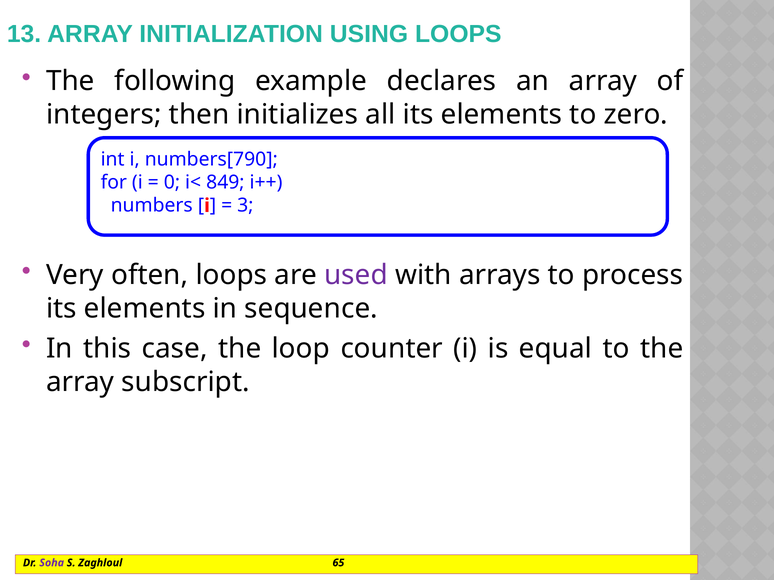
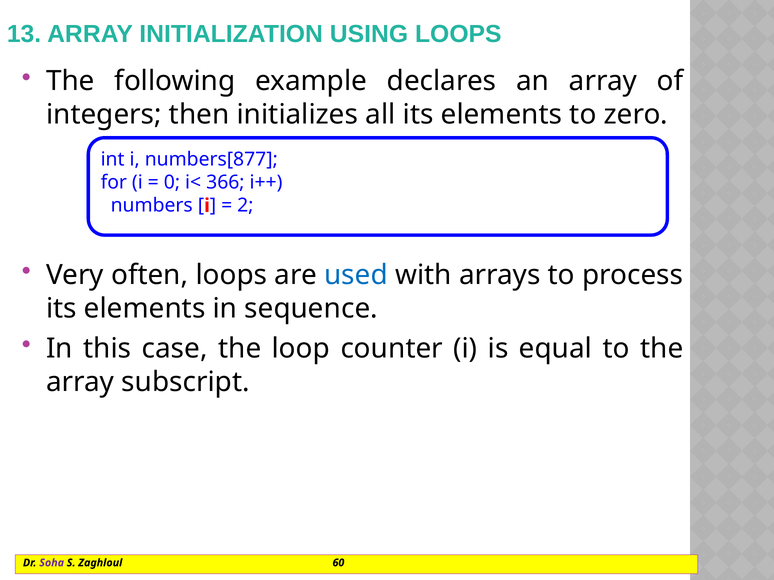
numbers[790: numbers[790 -> numbers[877 (211, 159)
849: 849 -> 366 (225, 183)
3: 3 -> 2 (245, 206)
used colour: purple -> blue (356, 275)
65: 65 -> 60 (338, 563)
